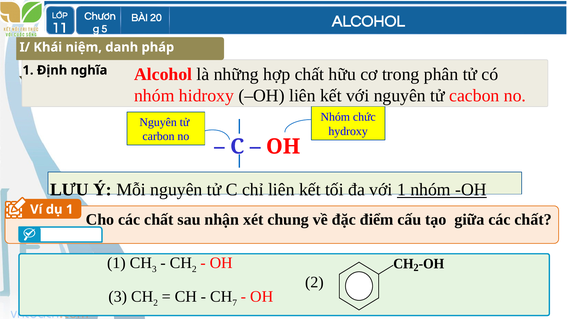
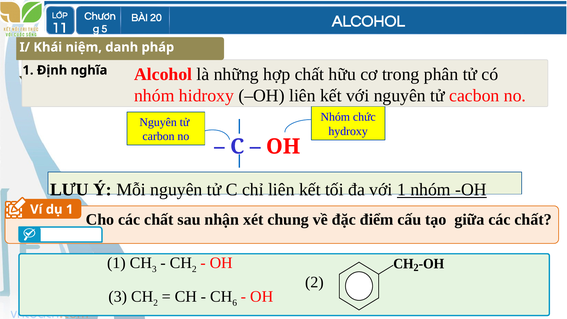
7: 7 -> 6 (235, 303)
